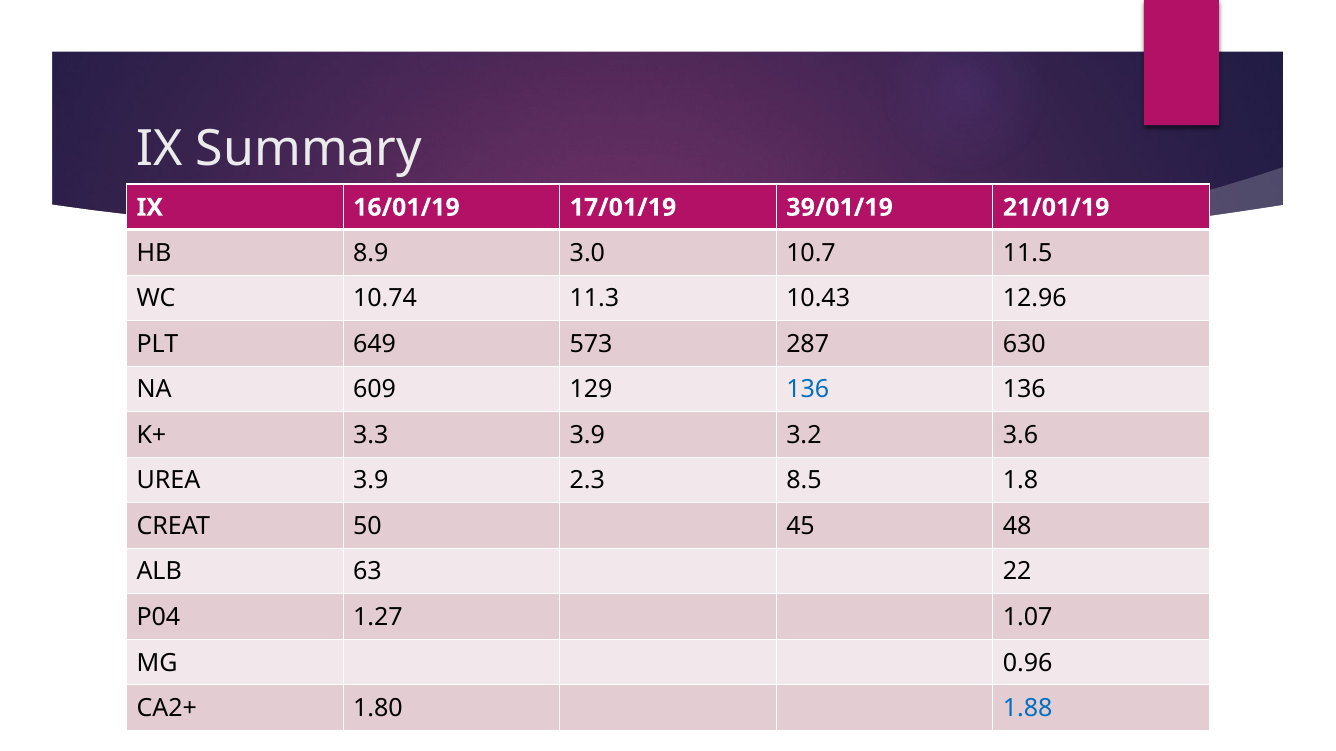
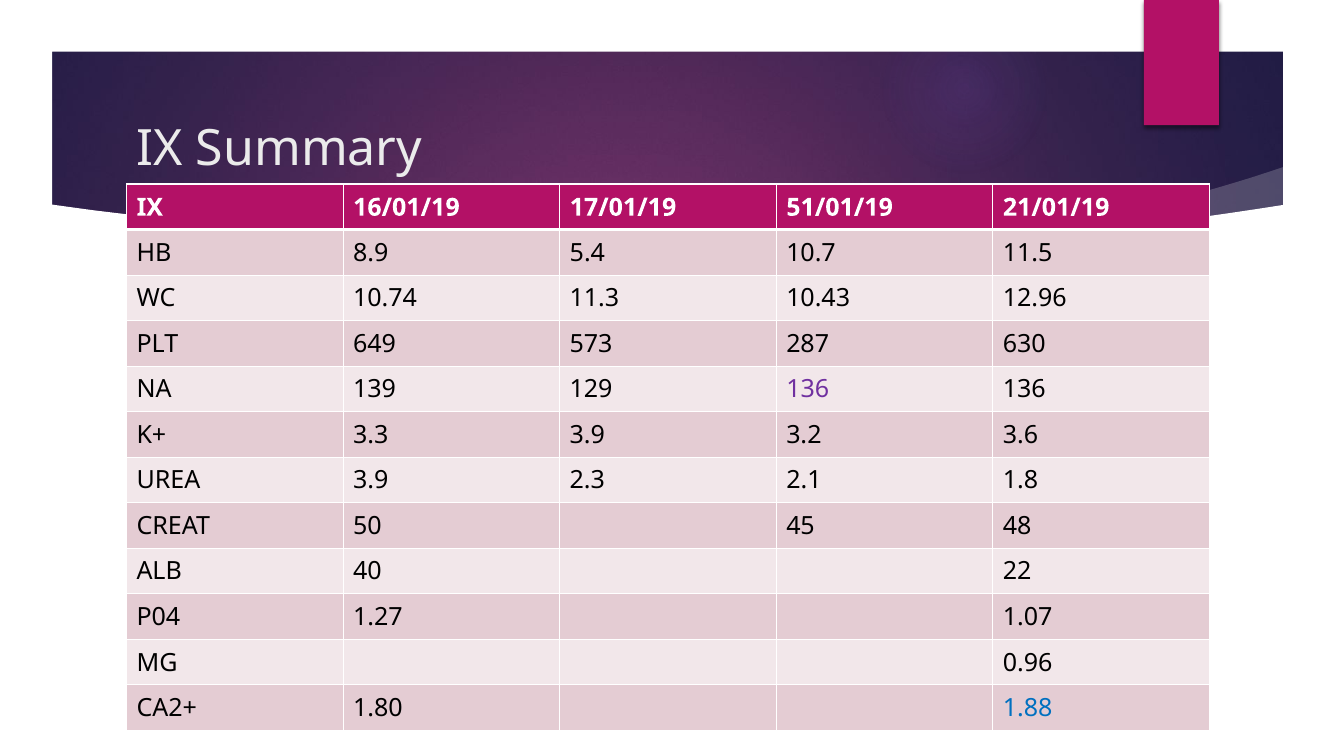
39/01/19: 39/01/19 -> 51/01/19 (840, 208)
3.0: 3.0 -> 5.4 (587, 253)
609: 609 -> 139 (375, 390)
136 colour: blue -> purple (808, 390)
8.5: 8.5 -> 2.1 (804, 481)
63: 63 -> 40 (367, 572)
